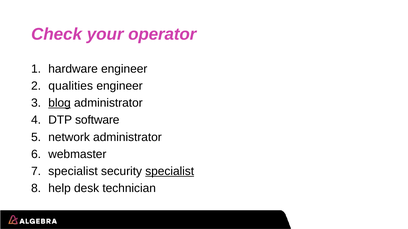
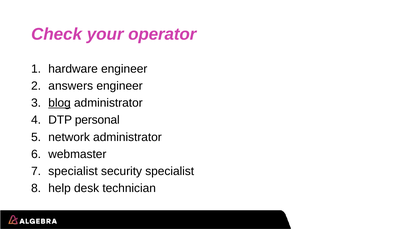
qualities: qualities -> answers (71, 86)
software: software -> personal (97, 120)
specialist underline: present -> none (170, 172)
